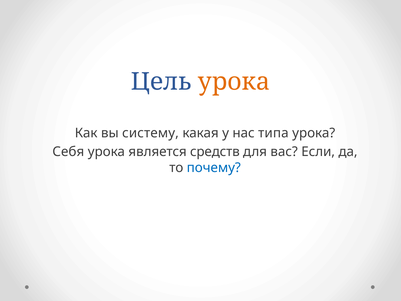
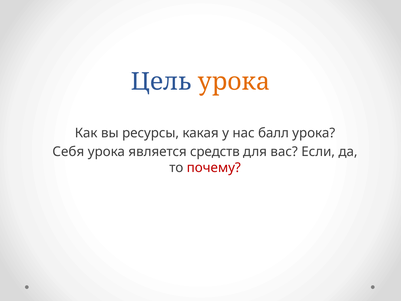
систему: систему -> ресурсы (151, 133)
типа: типа -> балл (273, 133)
почему colour: blue -> red (214, 168)
